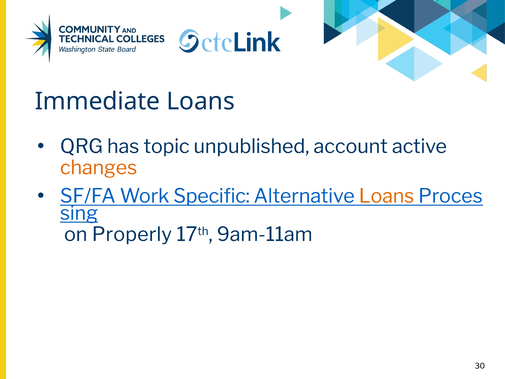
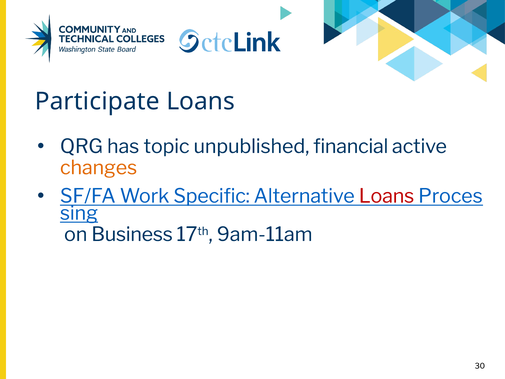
Immediate: Immediate -> Participate (97, 101)
account: account -> financial (351, 146)
Loans colour: orange -> red (387, 196)
Properly: Properly -> Business (132, 234)
